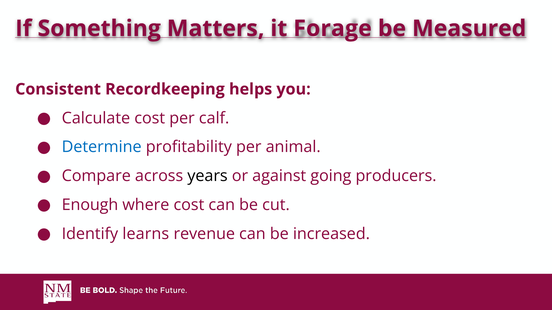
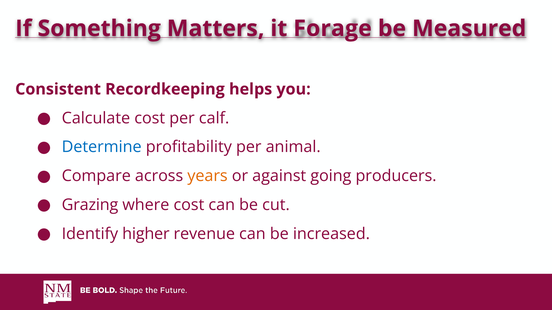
years colour: black -> orange (208, 176)
Enough: Enough -> Grazing (90, 205)
learns: learns -> higher (146, 234)
